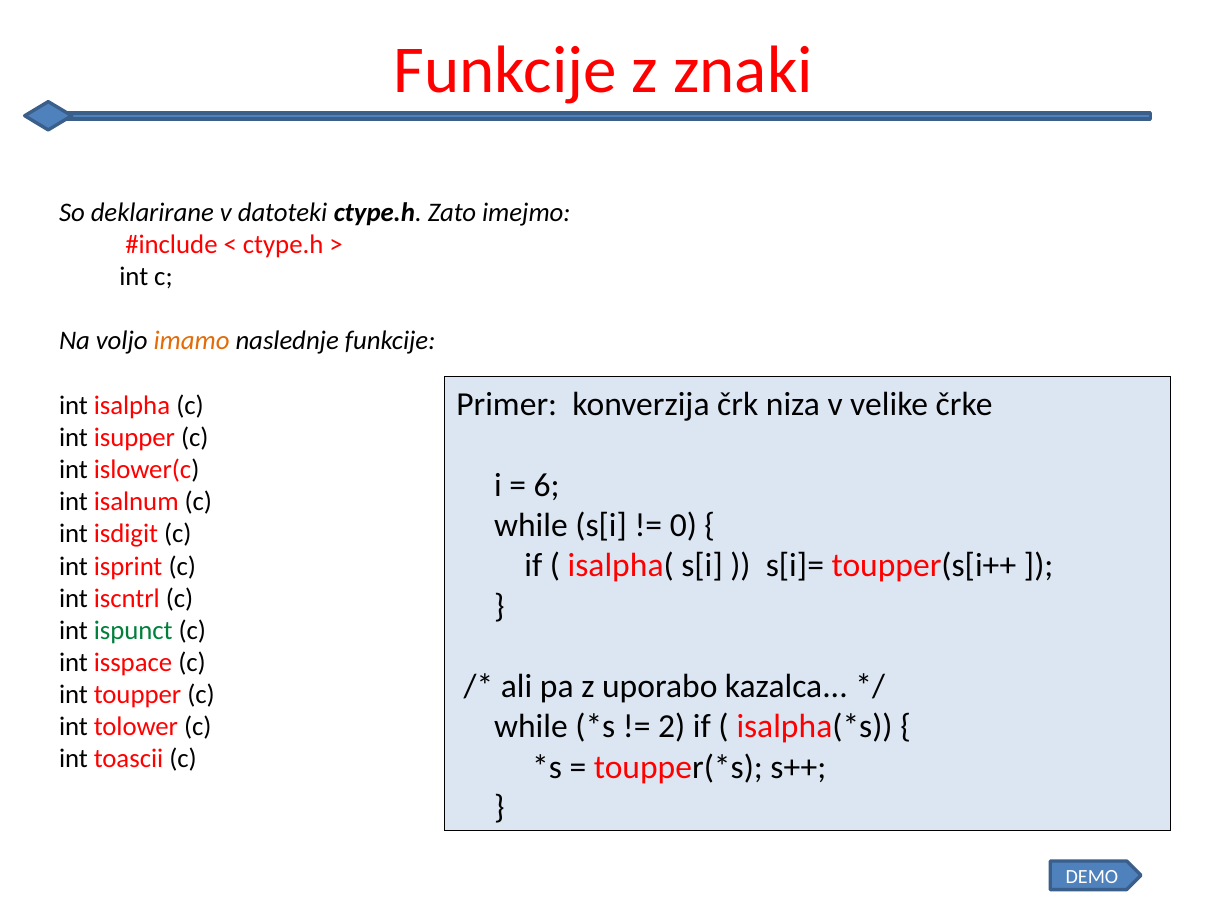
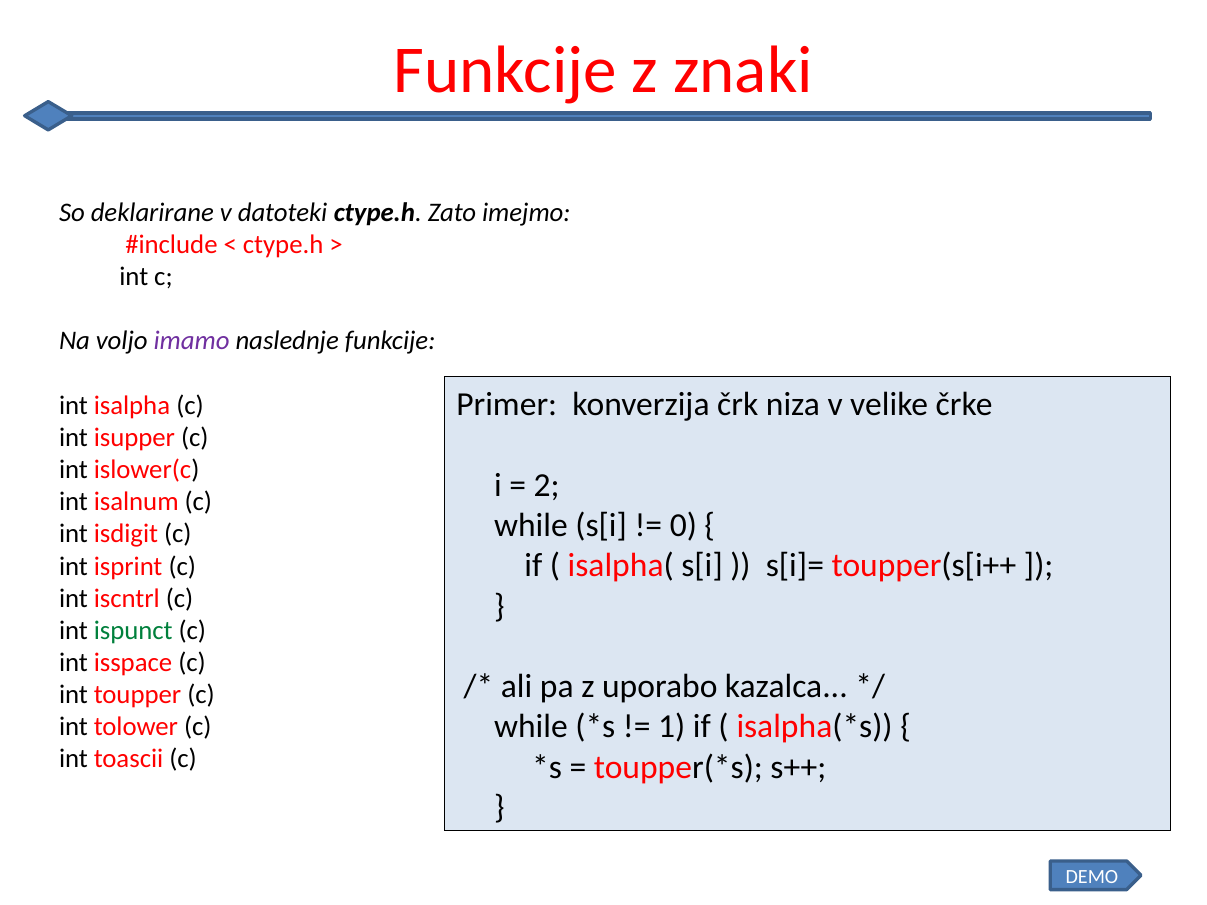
imamo colour: orange -> purple (192, 341)
6: 6 -> 2 (547, 485)
2: 2 -> 1 (672, 727)
